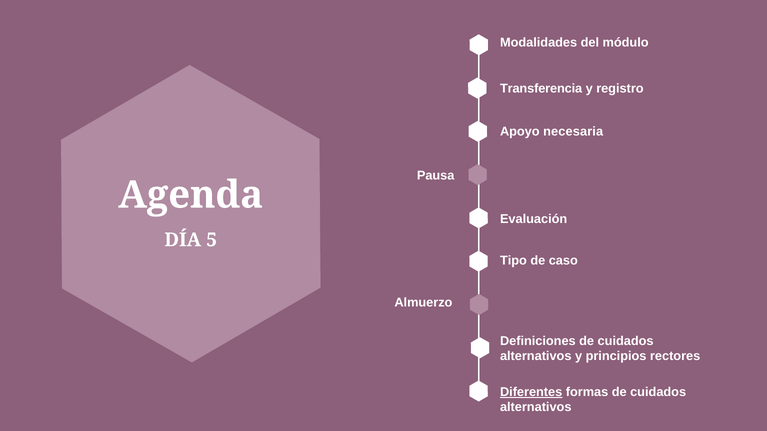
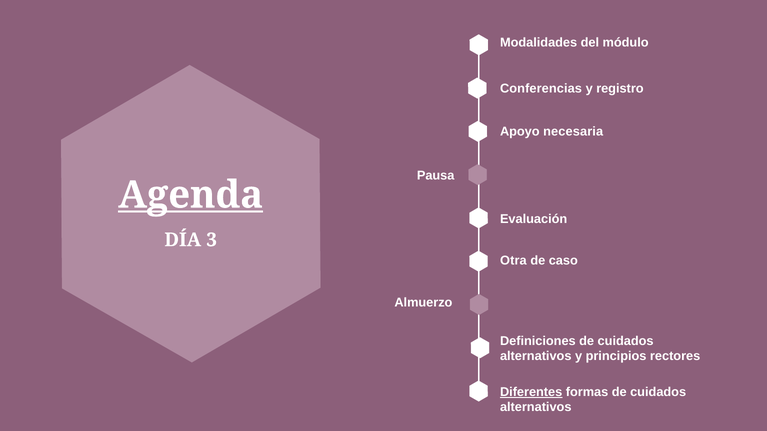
Transferencia: Transferencia -> Conferencias (541, 89)
Agenda underline: none -> present (191, 195)
5: 5 -> 3 (212, 240)
Tipo: Tipo -> Otra (513, 261)
